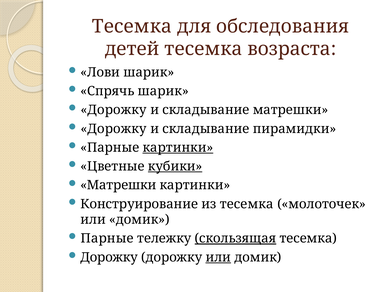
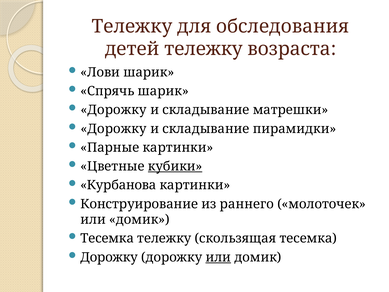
Тесемка: Тесемка -> Тележку (132, 26)
детей тесемка: тесемка -> тележку (204, 49)
картинки underline: present -> none (178, 147)
Матрешки: Матрешки -> Курбанова (118, 185)
из тесемка: тесемка -> раннего (247, 204)
Парные: Парные -> Тесемка (107, 238)
скользящая underline: present -> none (235, 238)
